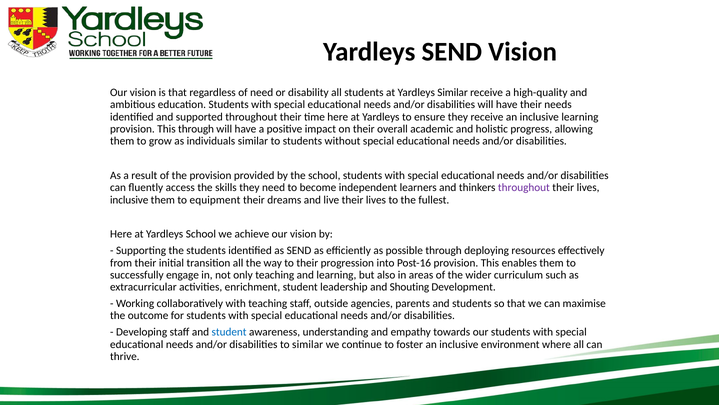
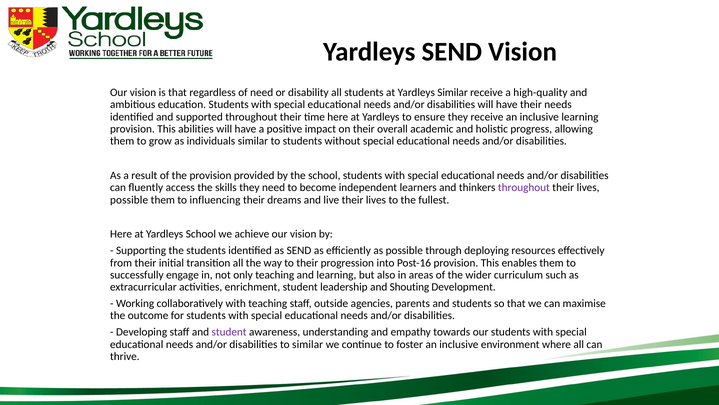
This through: through -> abilities (196, 129)
inclusive: inclusive -> possible (129, 200)
equipment: equipment -> influencing (215, 200)
student colour: blue -> purple (229, 332)
